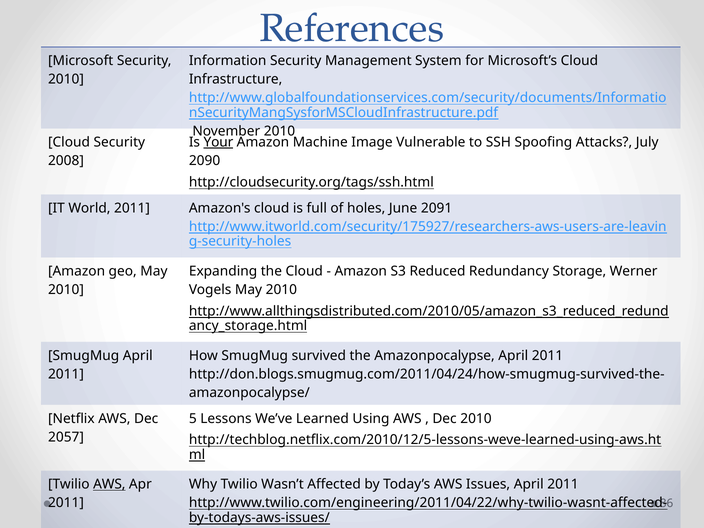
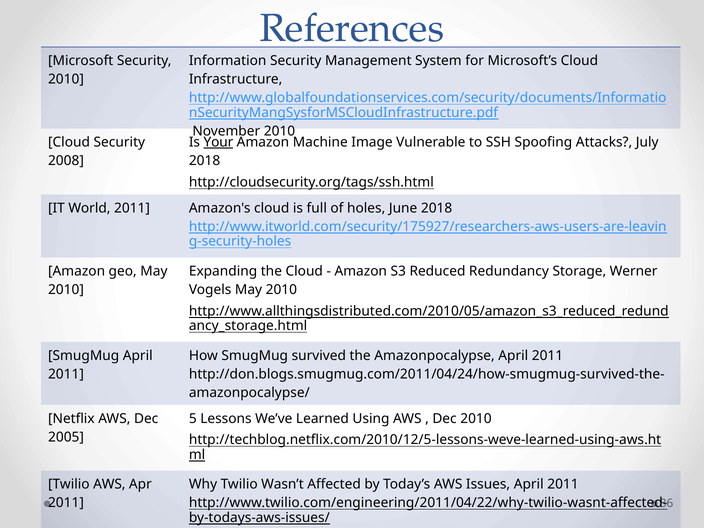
2090: 2090 -> 2018 (205, 161)
June 2091: 2091 -> 2018 (437, 208)
2057: 2057 -> 2005 (66, 437)
AWS underline: present -> none (109, 484)
